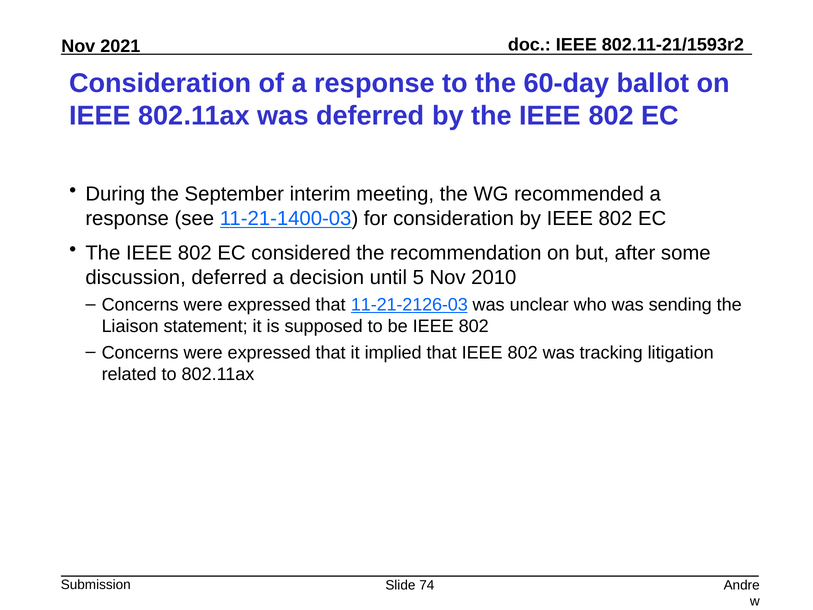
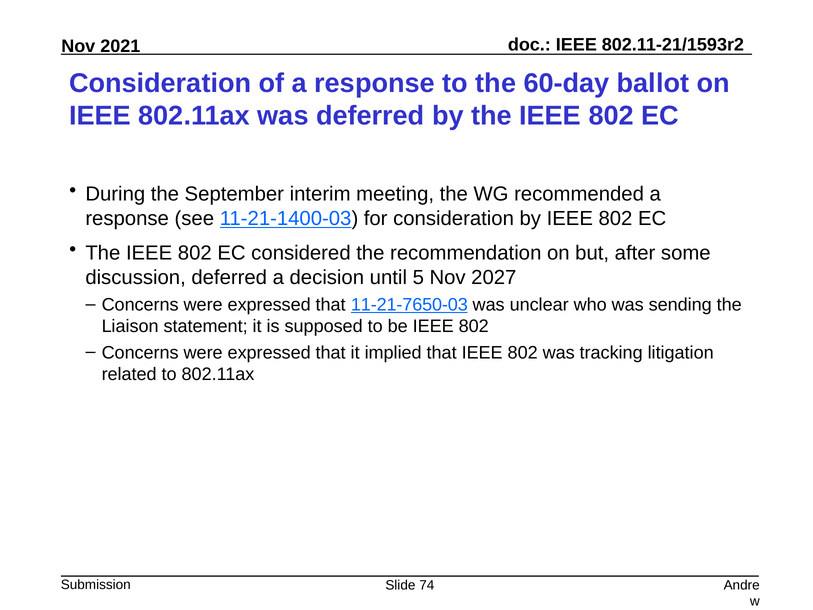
2010: 2010 -> 2027 (494, 277)
11-21-2126-03: 11-21-2126-03 -> 11-21-7650-03 (409, 305)
